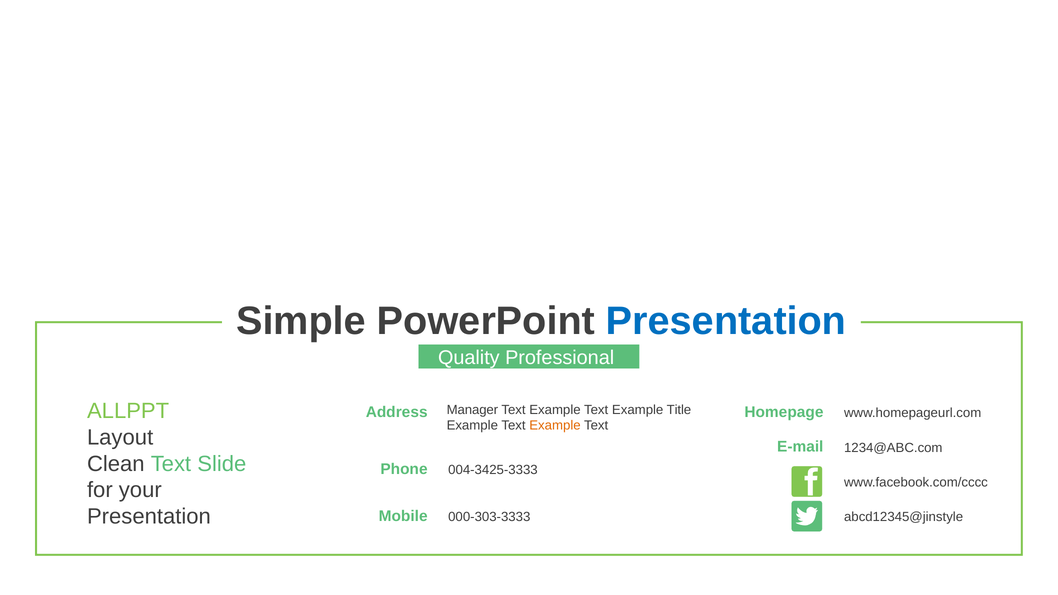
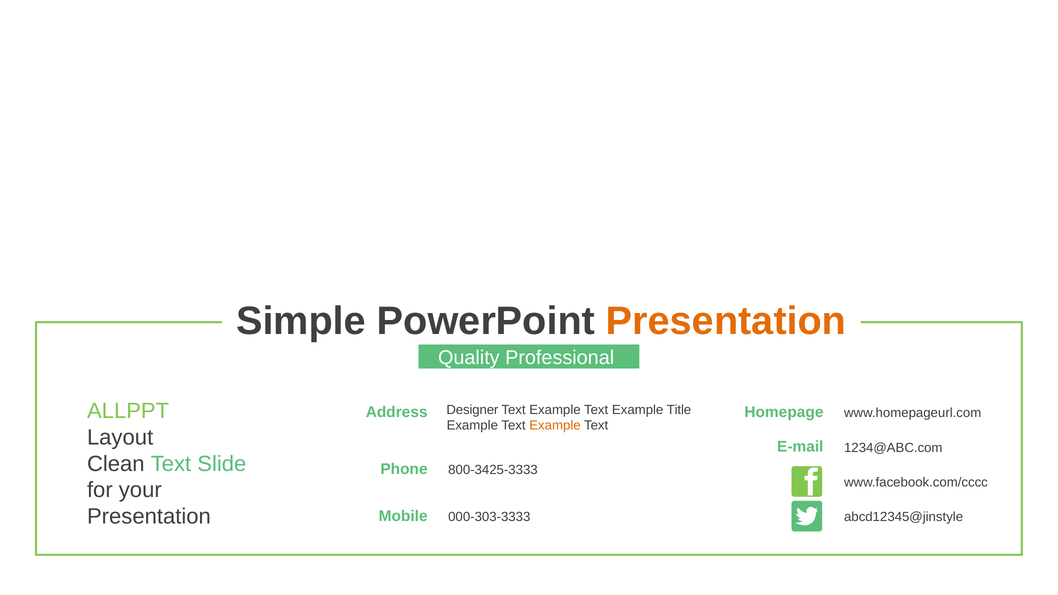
Presentation colour: blue -> orange (726, 321)
Manager: Manager -> Designer (472, 410)
004-3425-3333: 004-3425-3333 -> 800-3425-3333 (493, 470)
